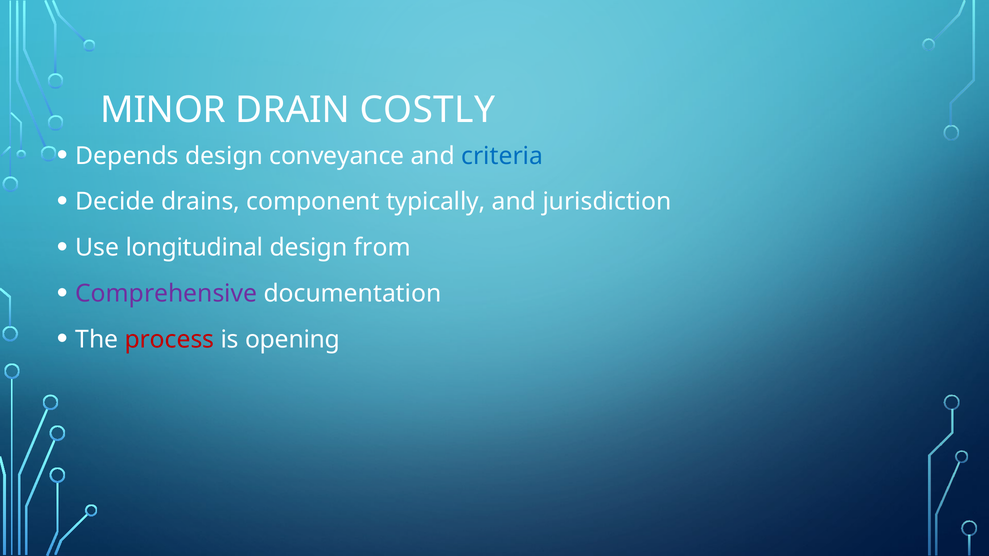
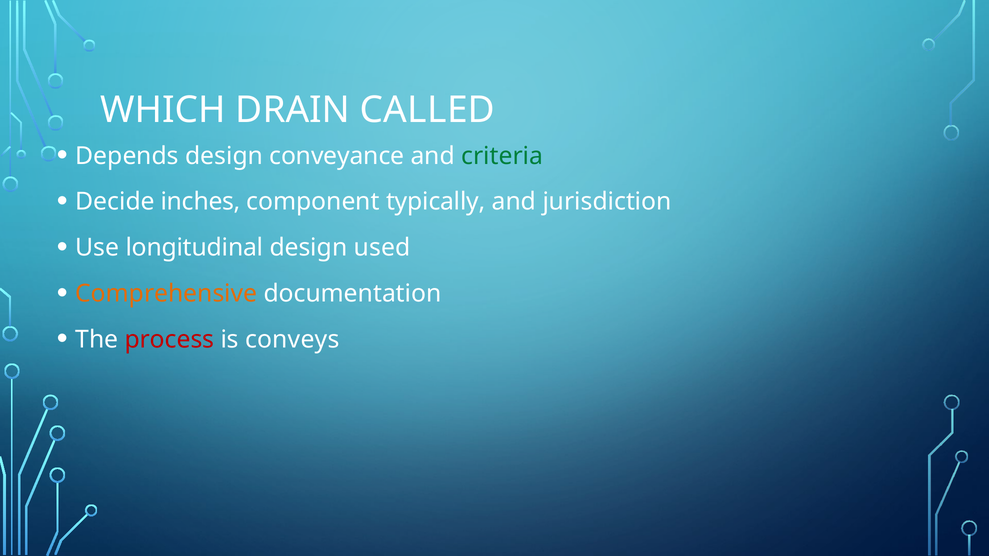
MINOR: MINOR -> WHICH (163, 110)
COSTLY: COSTLY -> CALLED (427, 110)
criteria colour: blue -> green (502, 156)
drains: drains -> inches (201, 202)
from: from -> used (382, 248)
Comprehensive colour: purple -> orange (166, 294)
opening: opening -> conveys (292, 340)
